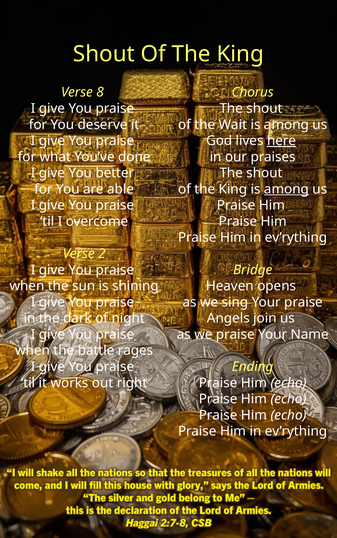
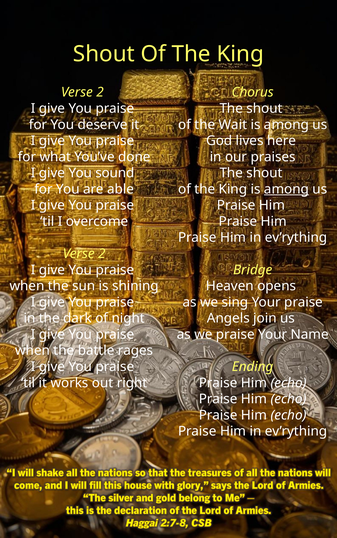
8: 8 -> 2 (100, 93)
here underline: present -> none (282, 141)
better: better -> sound (115, 173)
